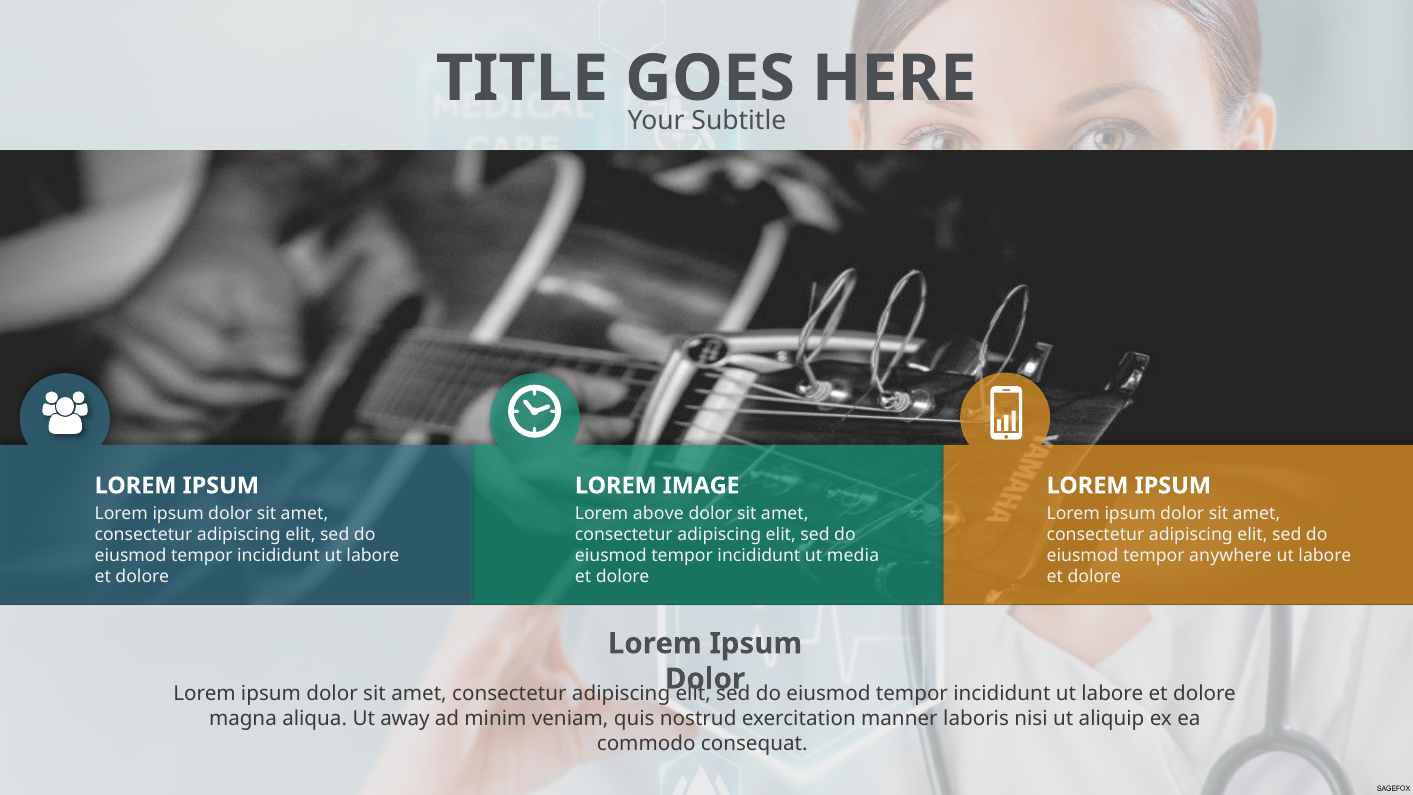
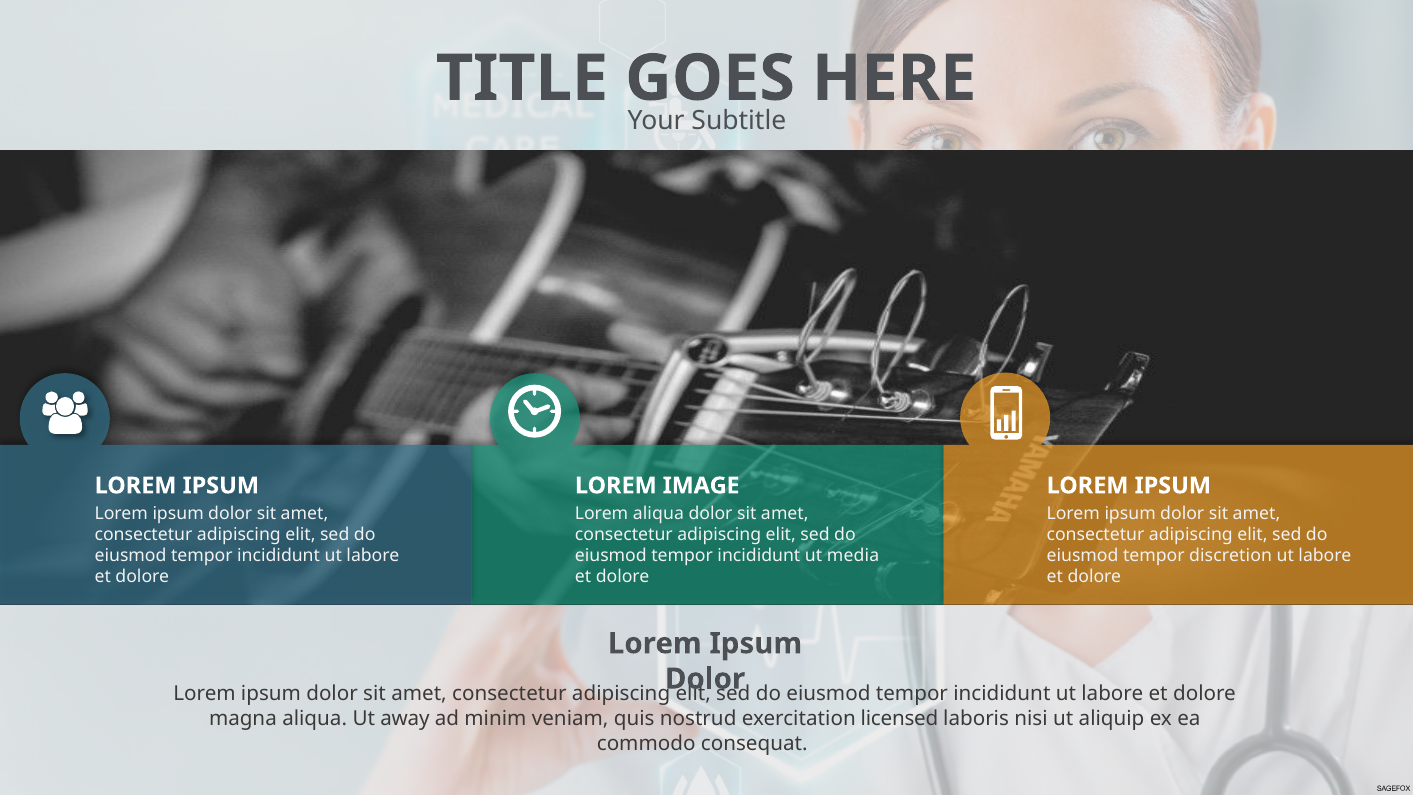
Lorem above: above -> aliqua (658, 513)
anywhere: anywhere -> discretion (1231, 556)
manner: manner -> licensed (900, 719)
